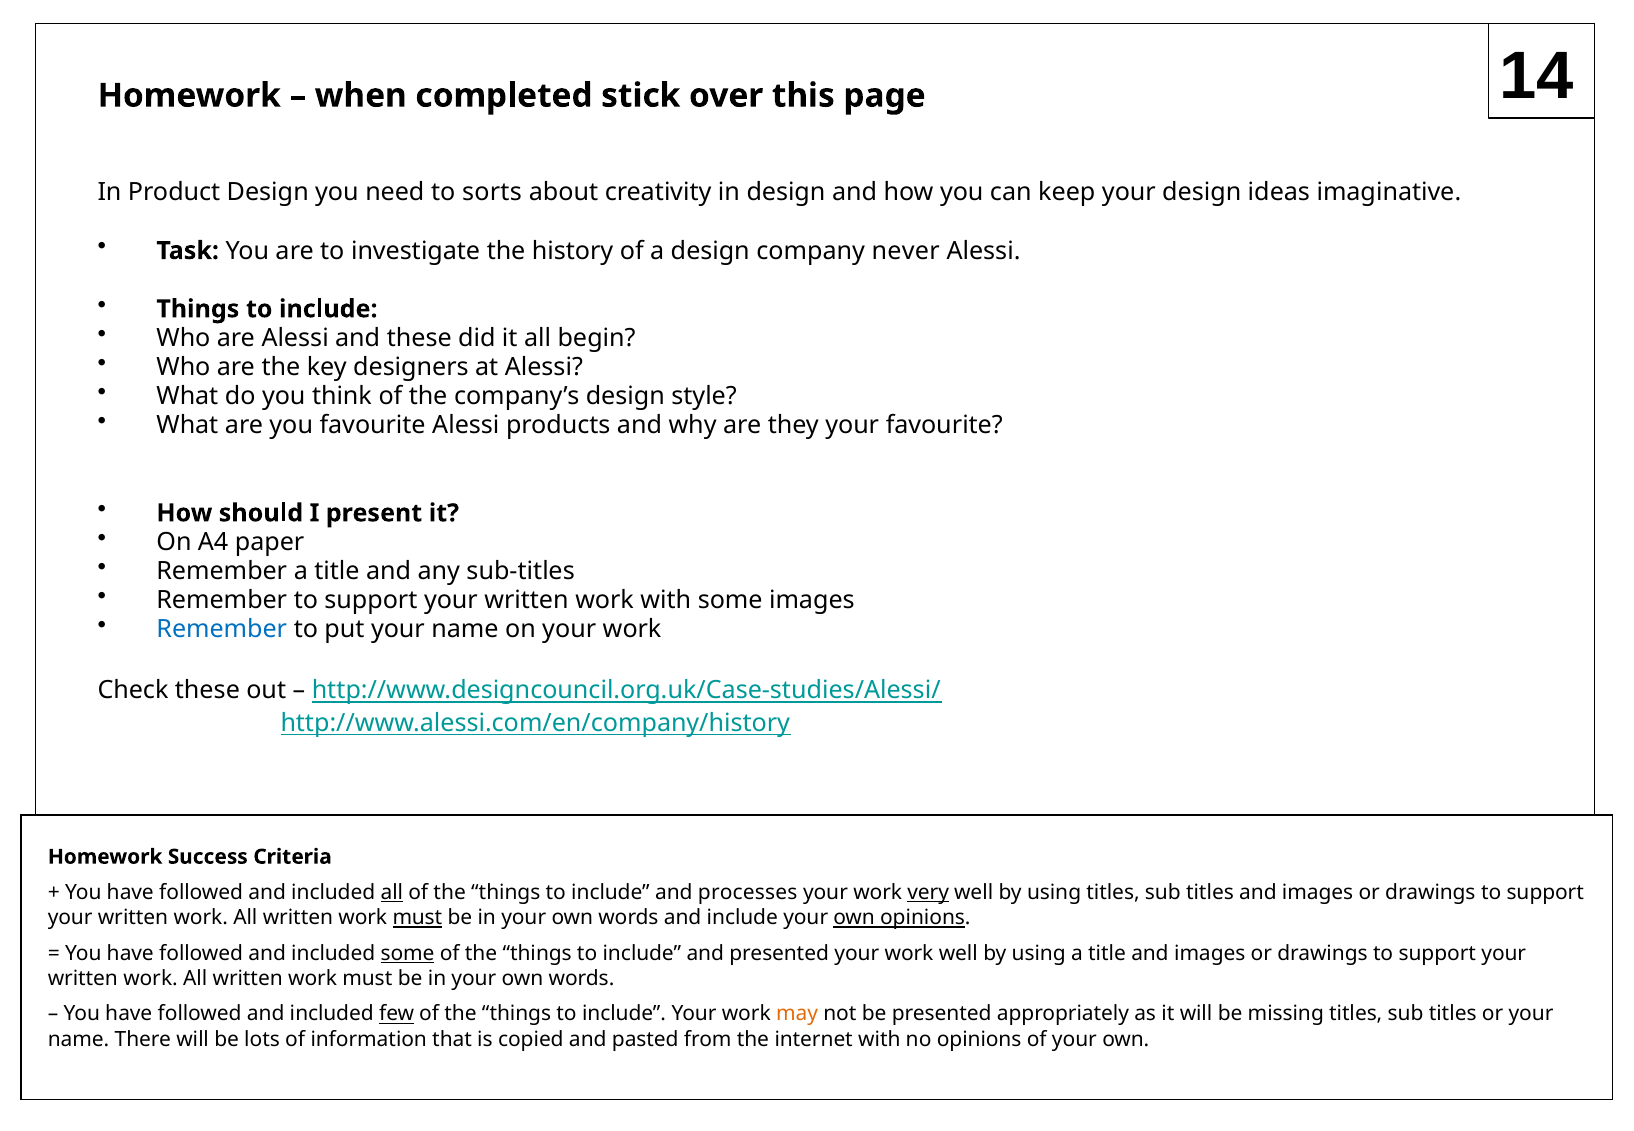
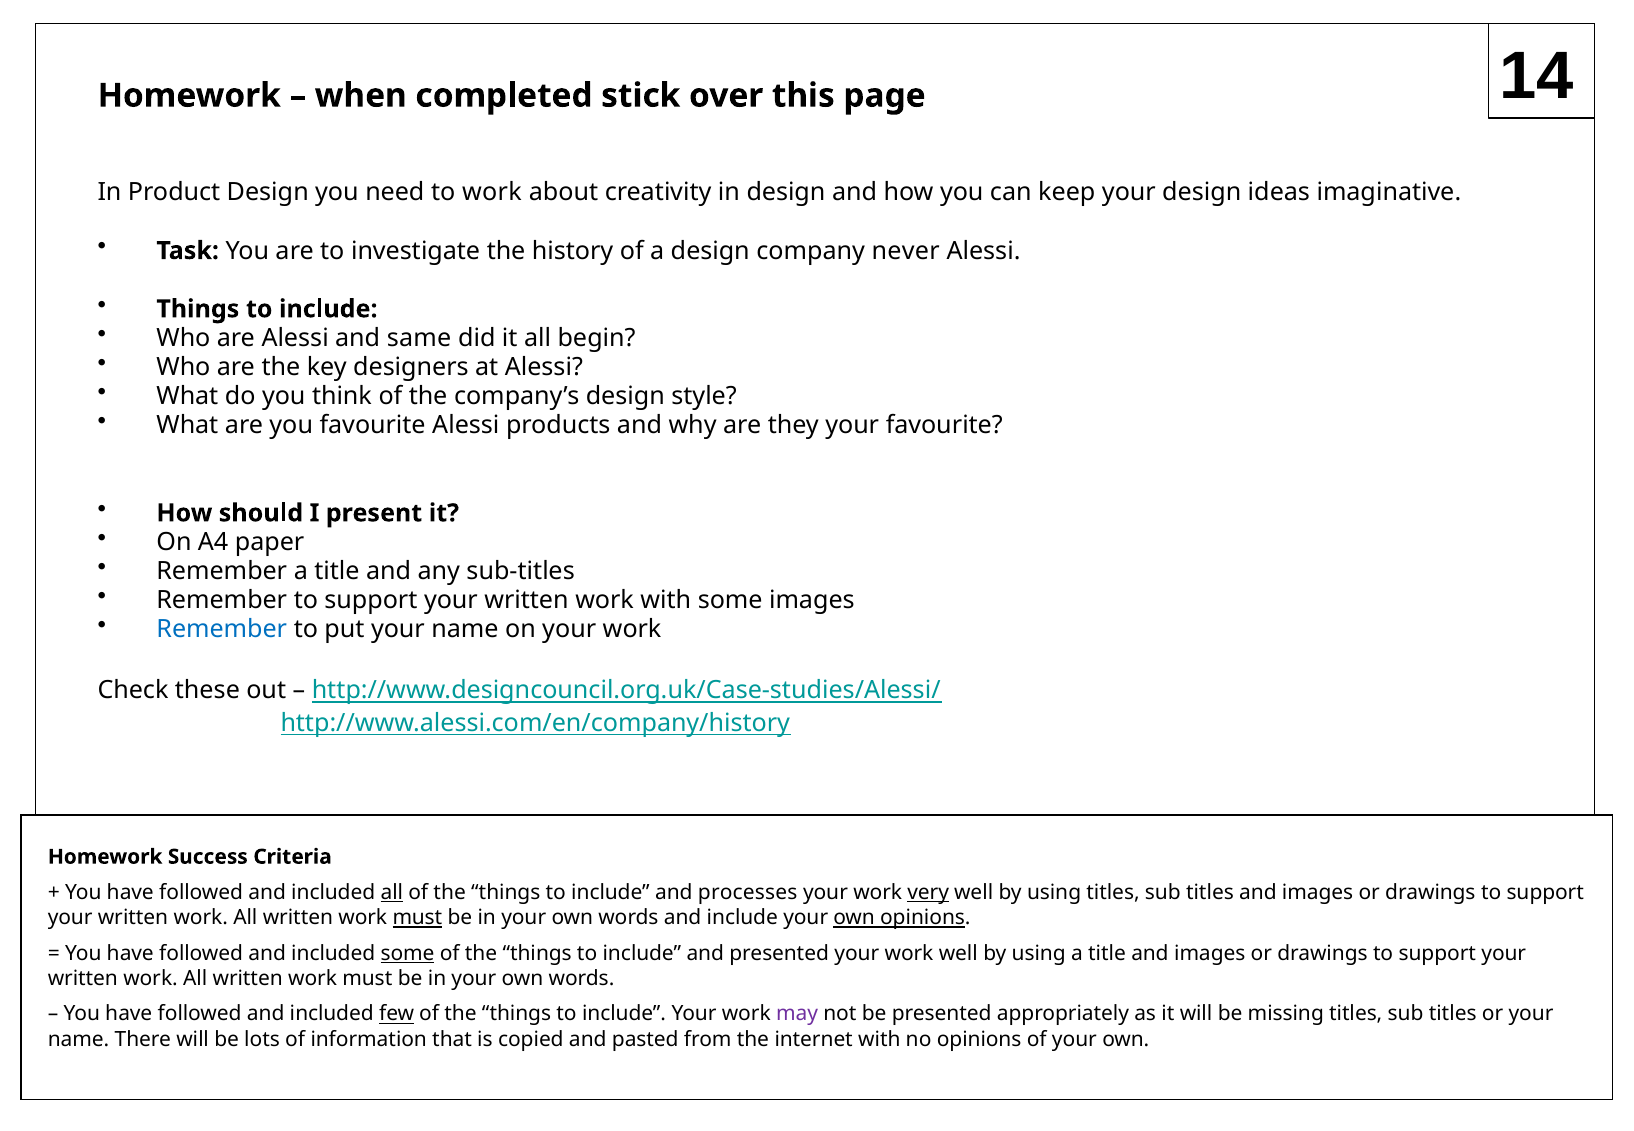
to sorts: sorts -> work (492, 192)
and these: these -> same (419, 338)
may colour: orange -> purple (797, 1014)
